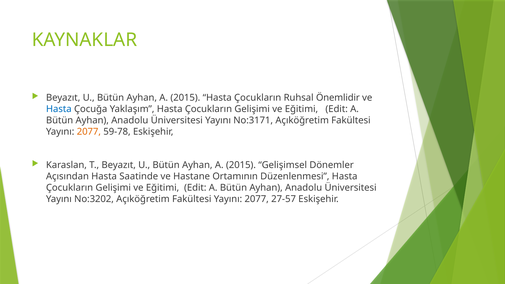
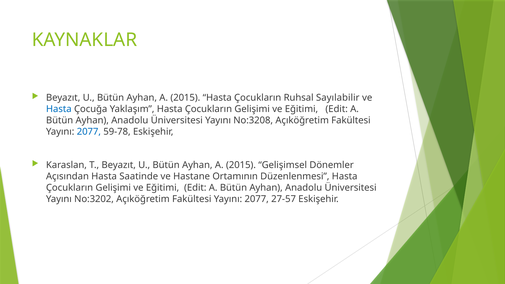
Önemlidir: Önemlidir -> Sayılabilir (338, 98)
No:3171: No:3171 -> No:3208 (253, 120)
2077 colour: orange -> blue (89, 132)
